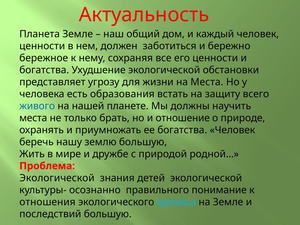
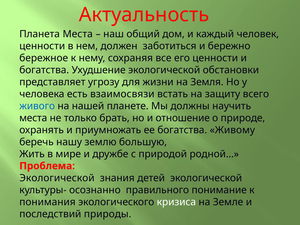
Планета Земле: Земле -> Места (78, 34)
на Места: Места -> Земля (207, 82)
образования: образования -> взаимосвязи (122, 94)
богатства Человек: Человек -> Живому (232, 130)
отношения: отношения -> понимания (47, 202)
кризиса colour: light blue -> white (176, 202)
последствий большую: большую -> природы (108, 214)
